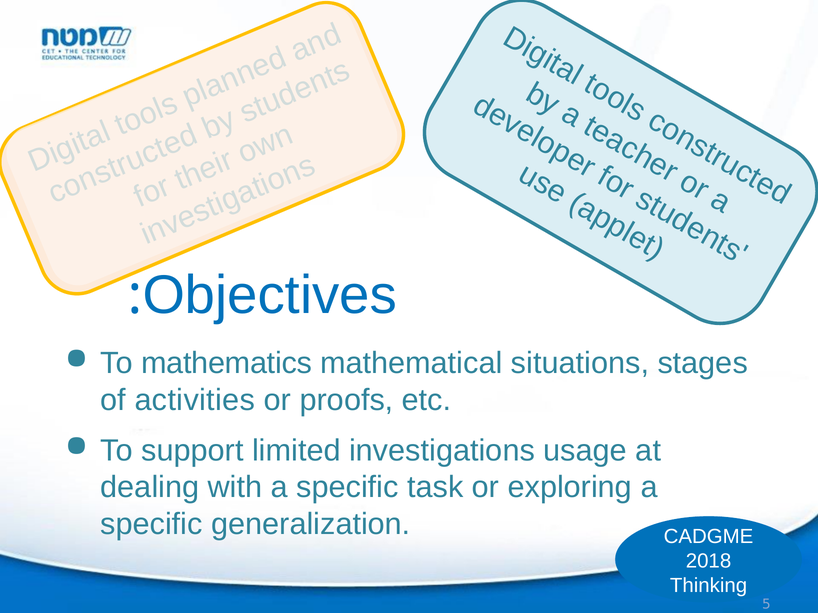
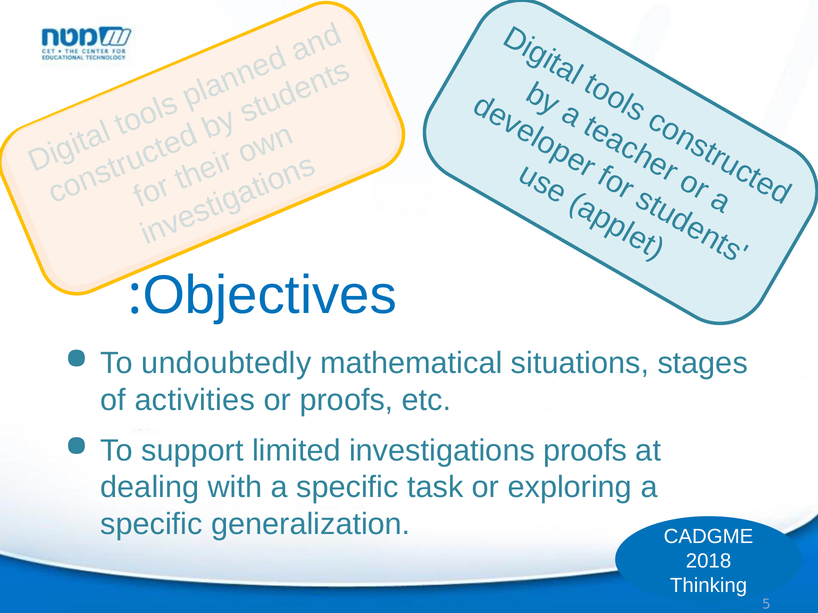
mathematics: mathematics -> undoubtedly (226, 364)
investigations usage: usage -> proofs (585, 451)
